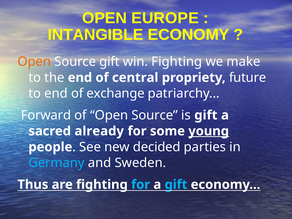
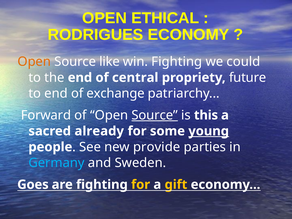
EUROPE: EUROPE -> ETHICAL (165, 18)
INTANGIBLE: INTANGIBLE -> RODRIGUES (95, 35)
Source gift: gift -> like (110, 62)
make: make -> could (243, 62)
Source underline: none -> present (155, 115)
is gift: gift -> this (206, 115)
decided: decided -> provide (157, 147)
Thus: Thus -> Goes (33, 185)
for colour: light blue -> yellow (141, 185)
gift colour: light blue -> yellow (176, 185)
